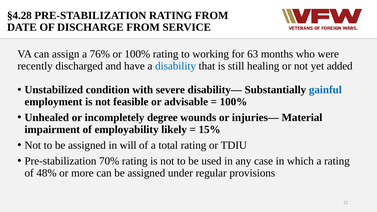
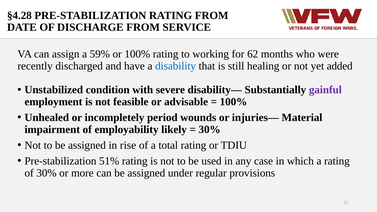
76%: 76% -> 59% (100, 54)
63: 63 -> 62 (253, 54)
gainful colour: blue -> purple (325, 90)
degree: degree -> period (162, 118)
15%: 15% -> 30% (210, 129)
will: will -> rise (128, 145)
70%: 70% -> 51% (109, 161)
of 48%: 48% -> 30% (46, 173)
